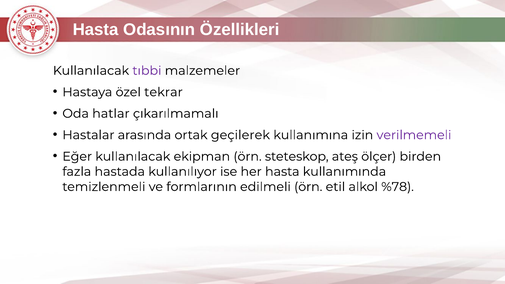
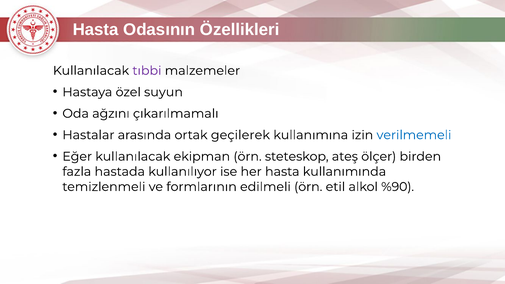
tekrar: tekrar -> suyun (163, 92)
hatlar: hatlar -> ağzını (111, 114)
verilmemeli colour: purple -> blue (414, 135)
%78: %78 -> %90 (398, 187)
